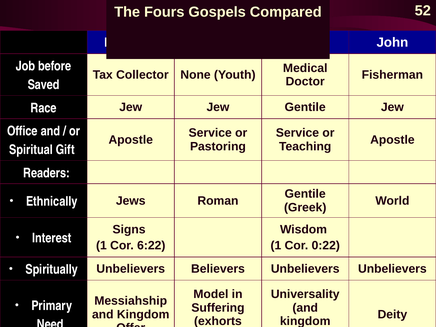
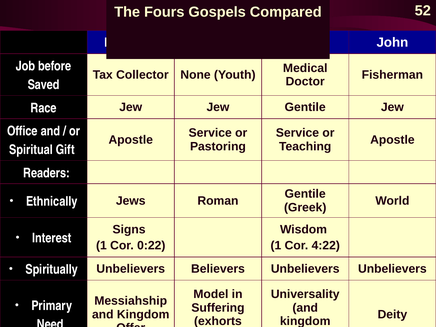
6:22: 6:22 -> 0:22 (151, 245)
0:22: 0:22 -> 4:22 (326, 245)
